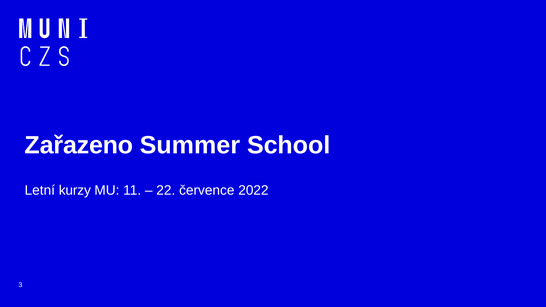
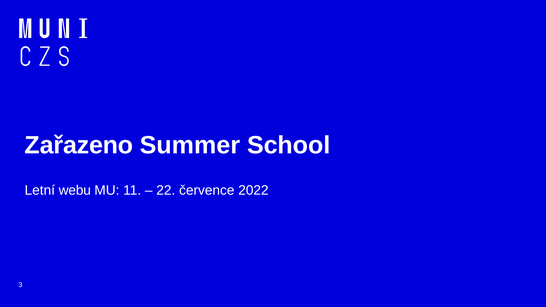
kurzy: kurzy -> webu (75, 190)
